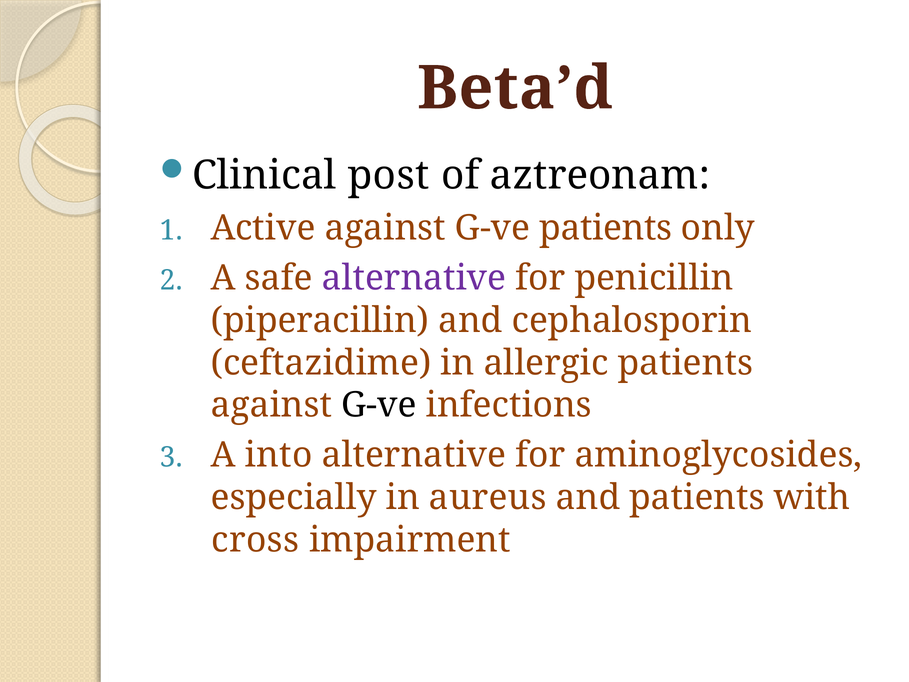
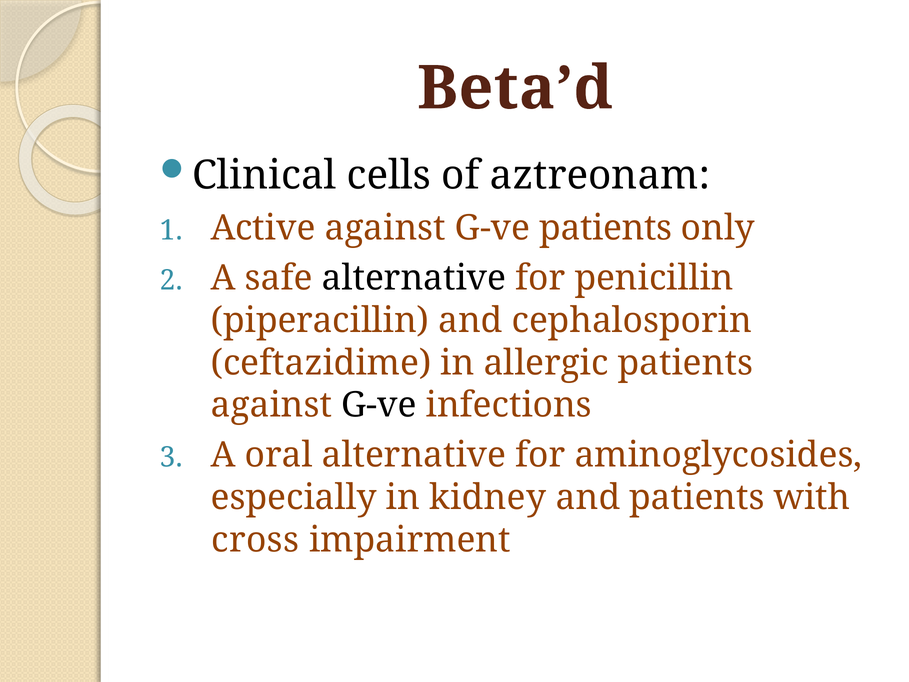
post: post -> cells (389, 176)
alternative colour: purple -> black (414, 278)
into: into -> oral (279, 455)
aureus: aureus -> kidney (488, 497)
